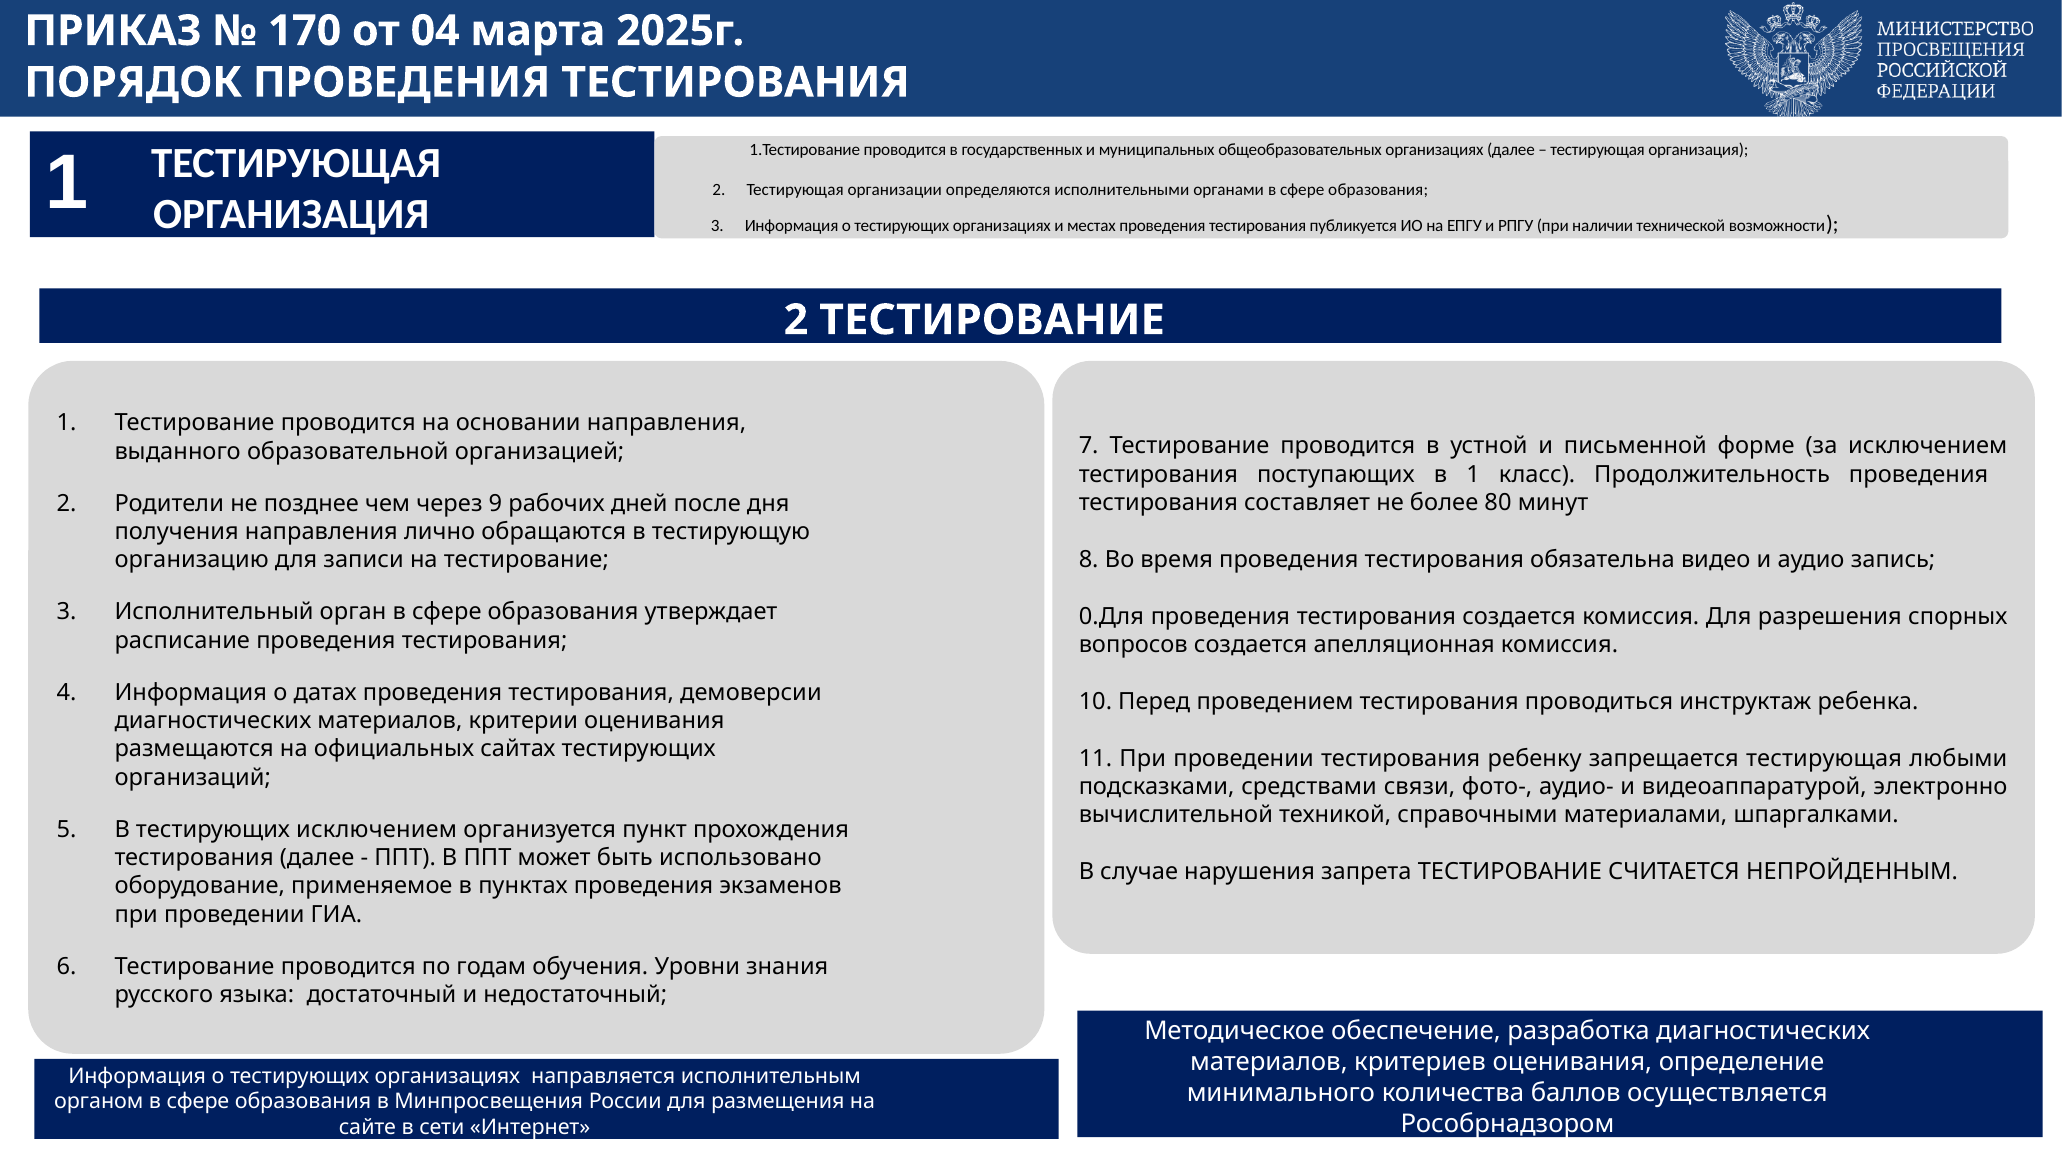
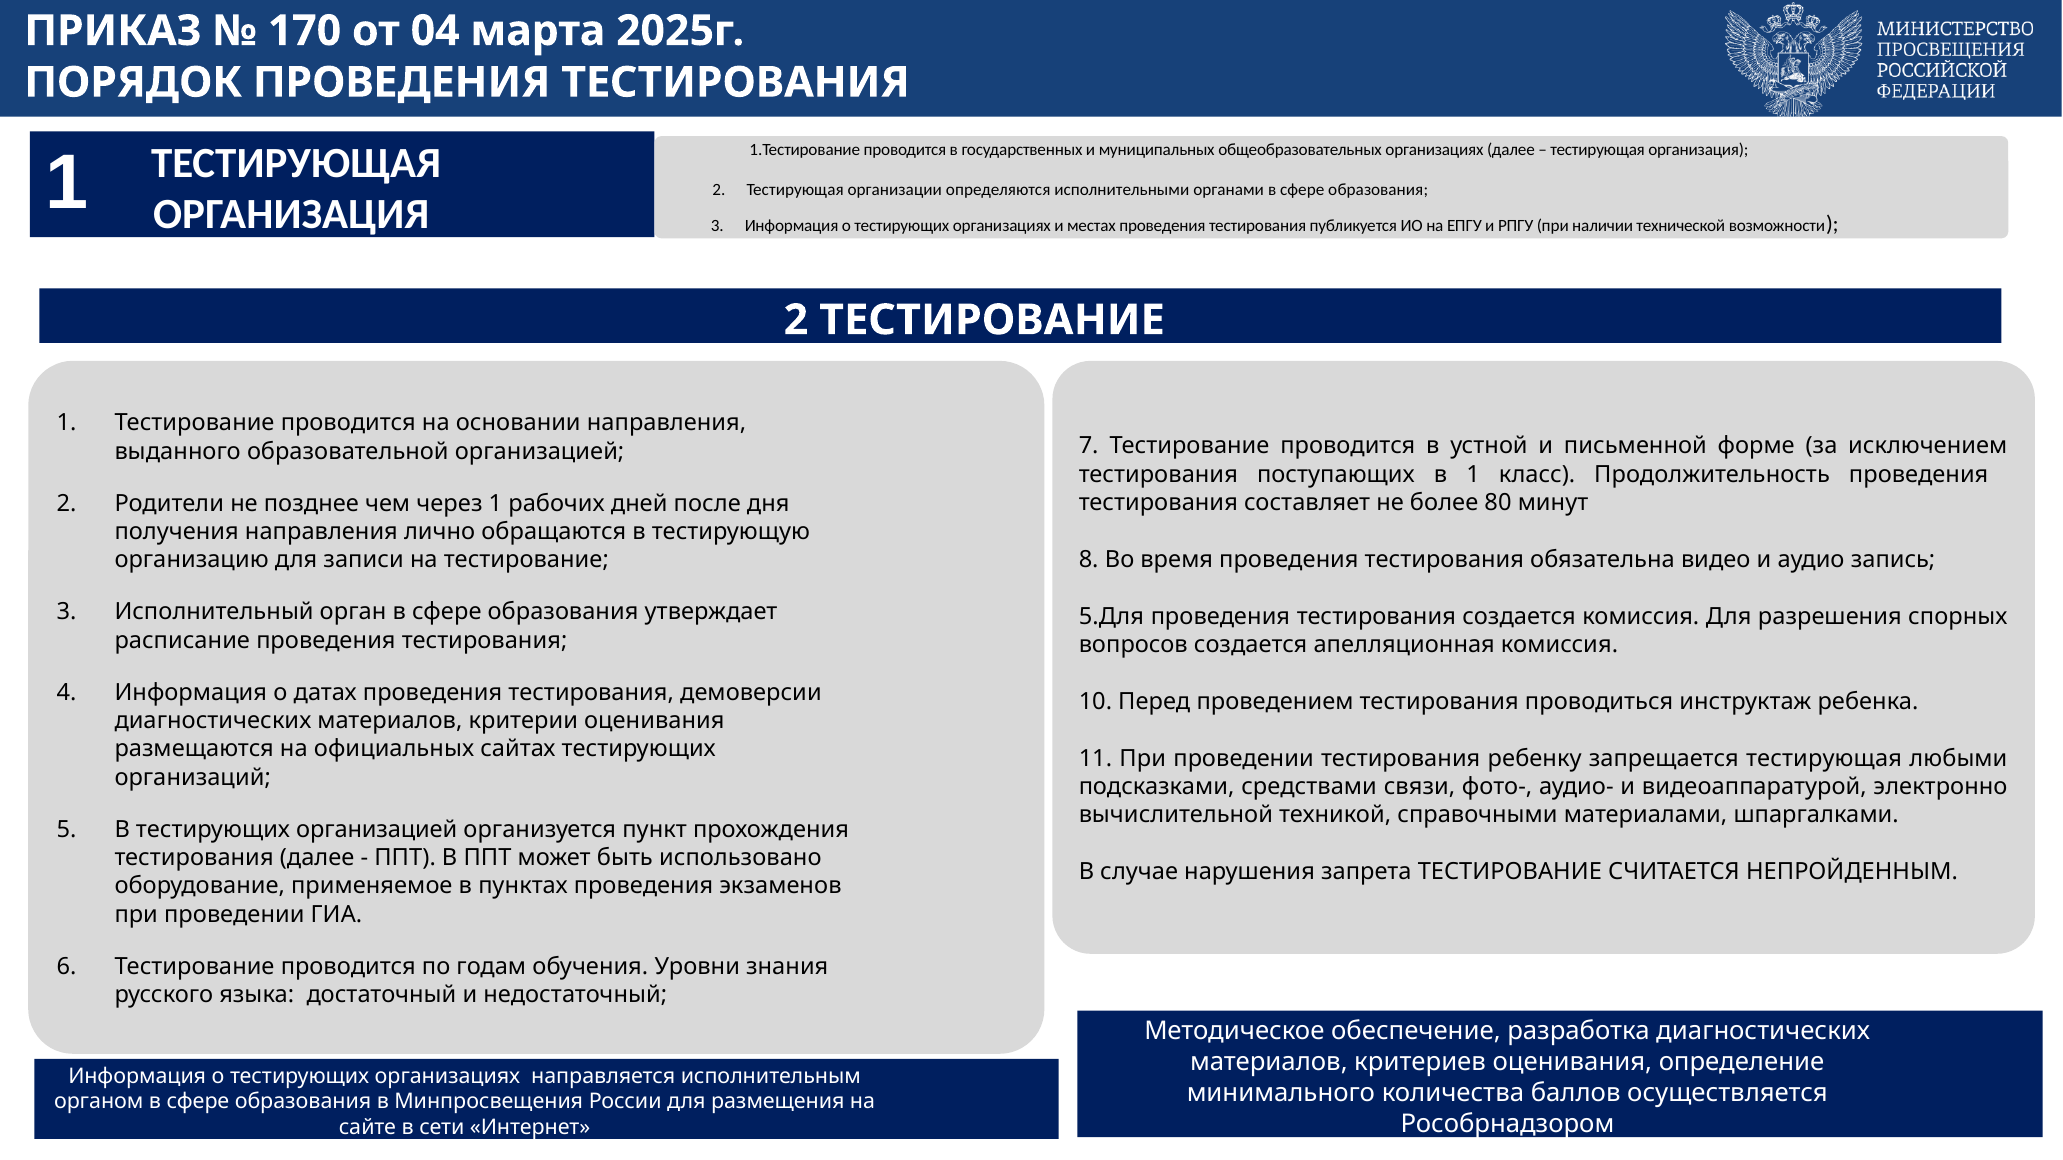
через 9: 9 -> 1 (495, 504)
0.Для: 0.Для -> 5.Для (1111, 617)
тестирующих исключением: исключением -> организацией (377, 830)
